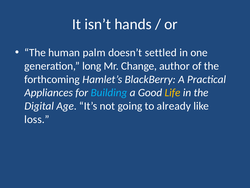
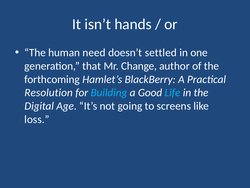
palm: palm -> need (94, 52)
long: long -> that (92, 66)
Appliances: Appliances -> Resolution (49, 92)
Life colour: yellow -> light blue (173, 92)
already: already -> screens (174, 106)
